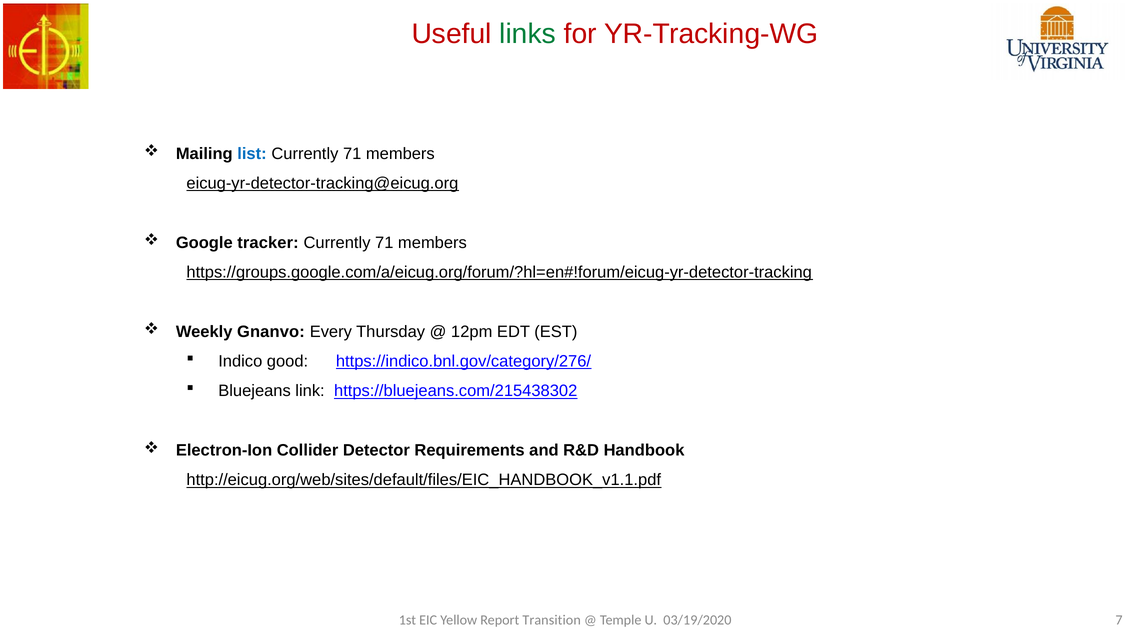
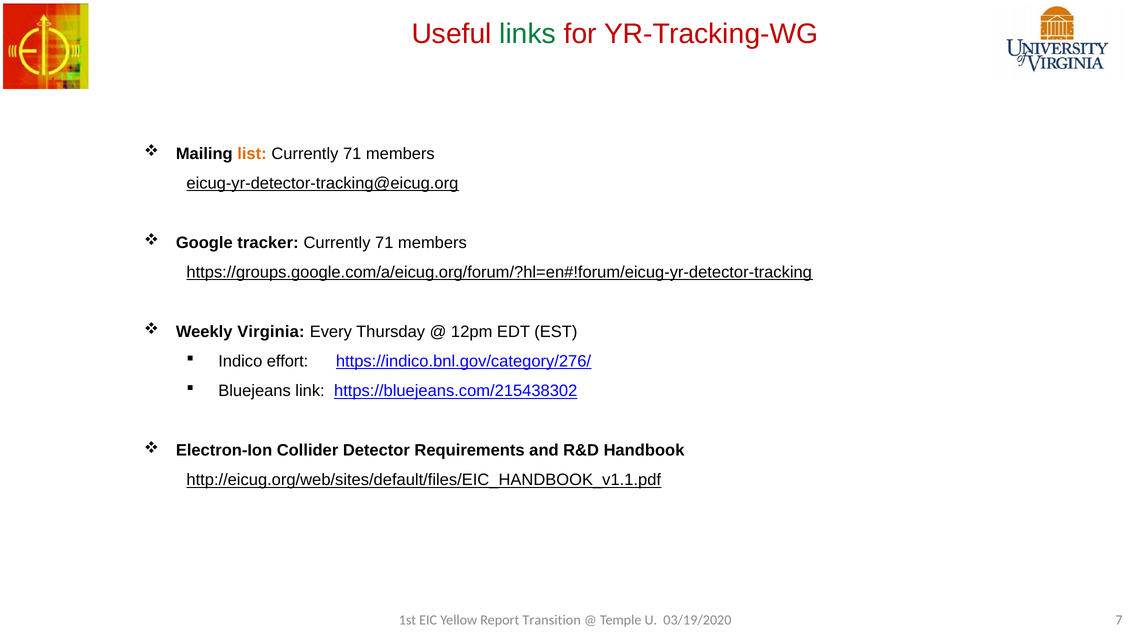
list colour: blue -> orange (252, 154)
Gnanvo: Gnanvo -> Virginia (271, 332)
good: good -> effort (288, 361)
